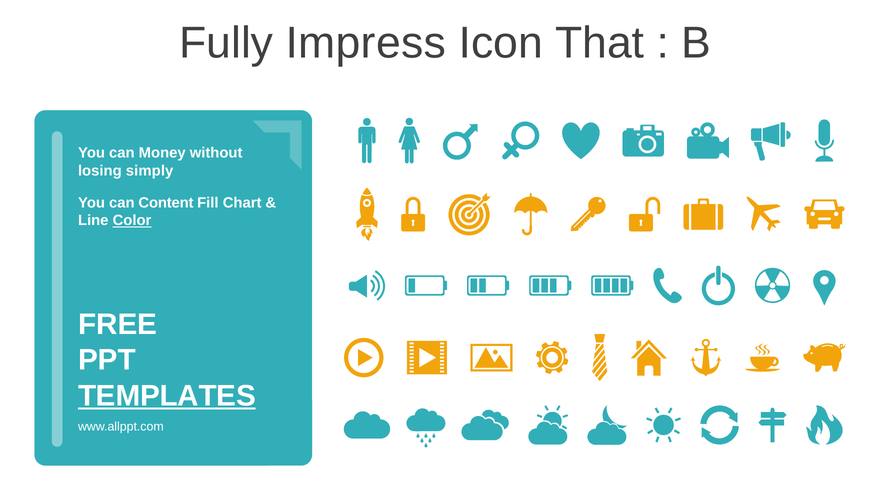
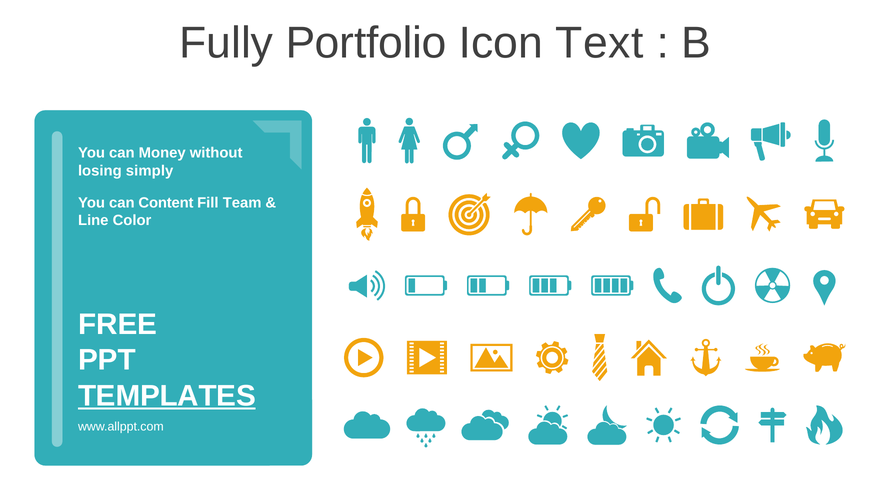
Impress: Impress -> Portfolio (366, 43)
That: That -> Text (599, 43)
Chart: Chart -> Team (242, 203)
Color underline: present -> none (132, 221)
